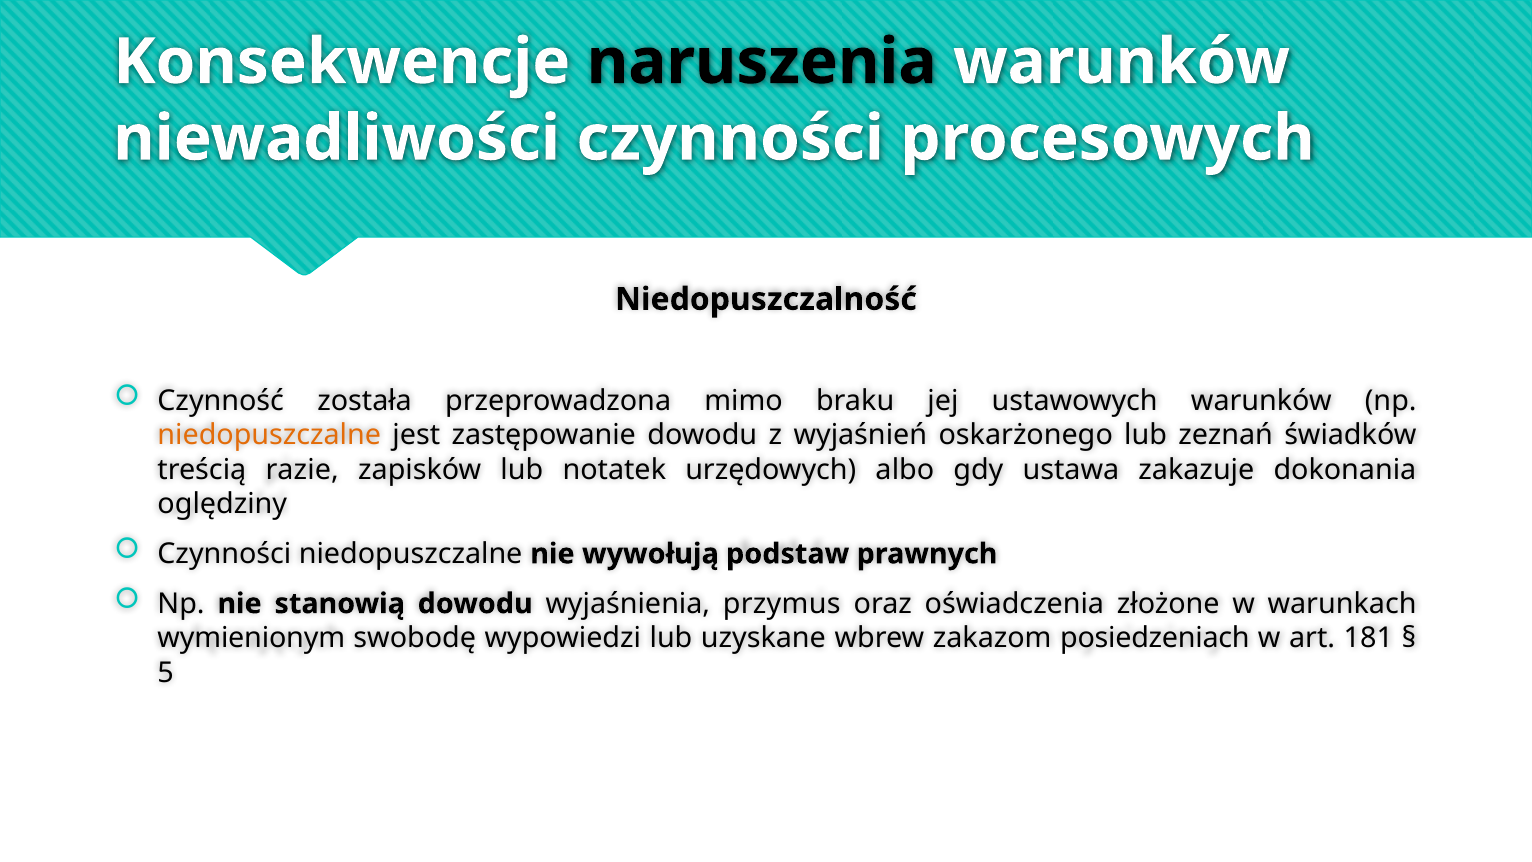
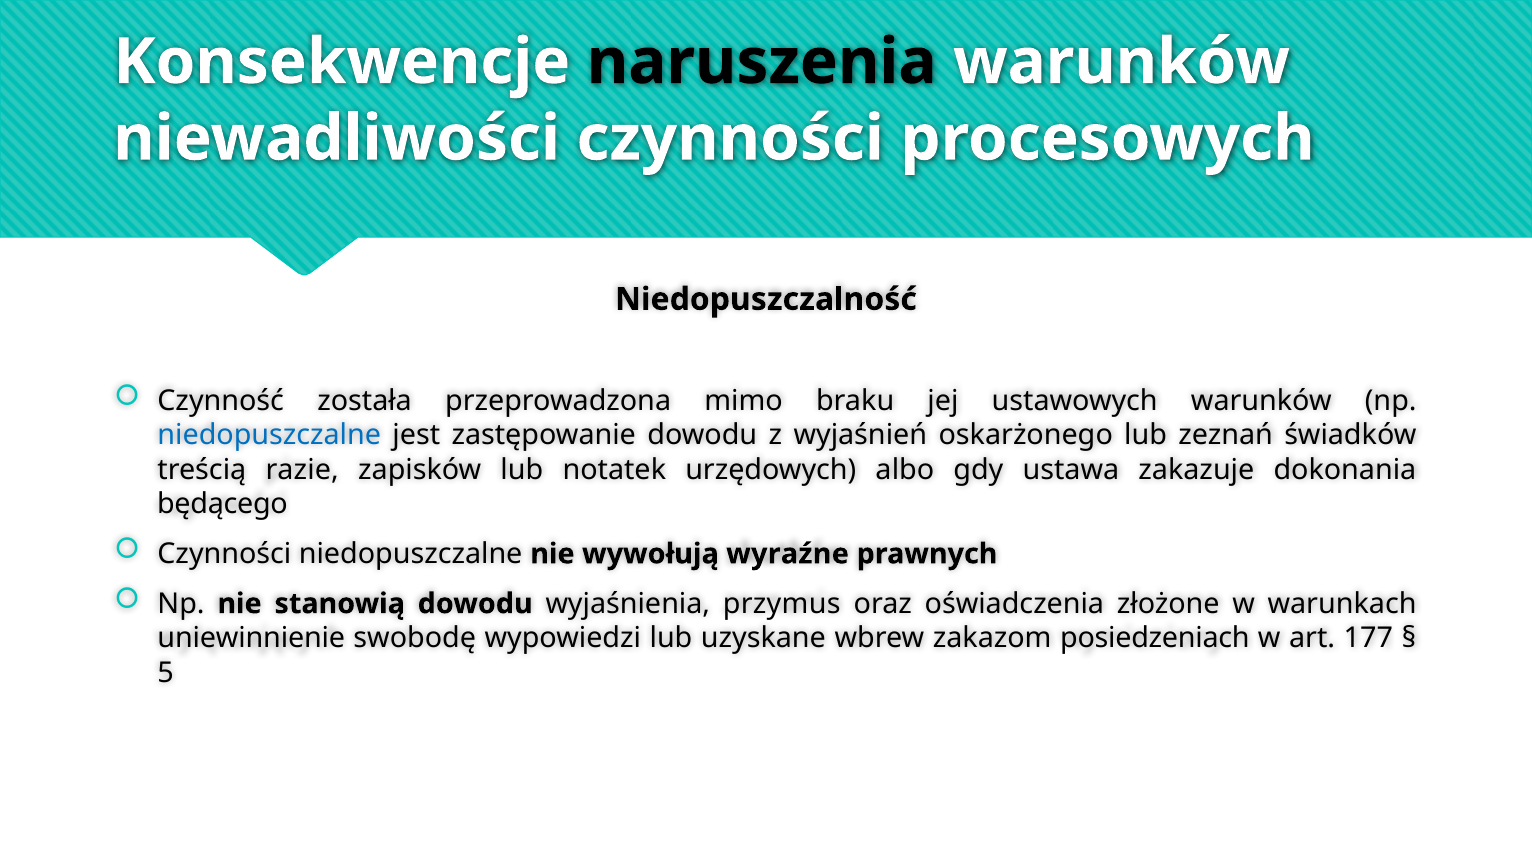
niedopuszczalne colour: orange -> blue (269, 435)
oględziny: oględziny -> będącego (222, 504)
podstaw: podstaw -> wyraźne (788, 554)
wymienionym: wymienionym -> uniewinnienie (251, 638)
181: 181 -> 177 (1368, 638)
